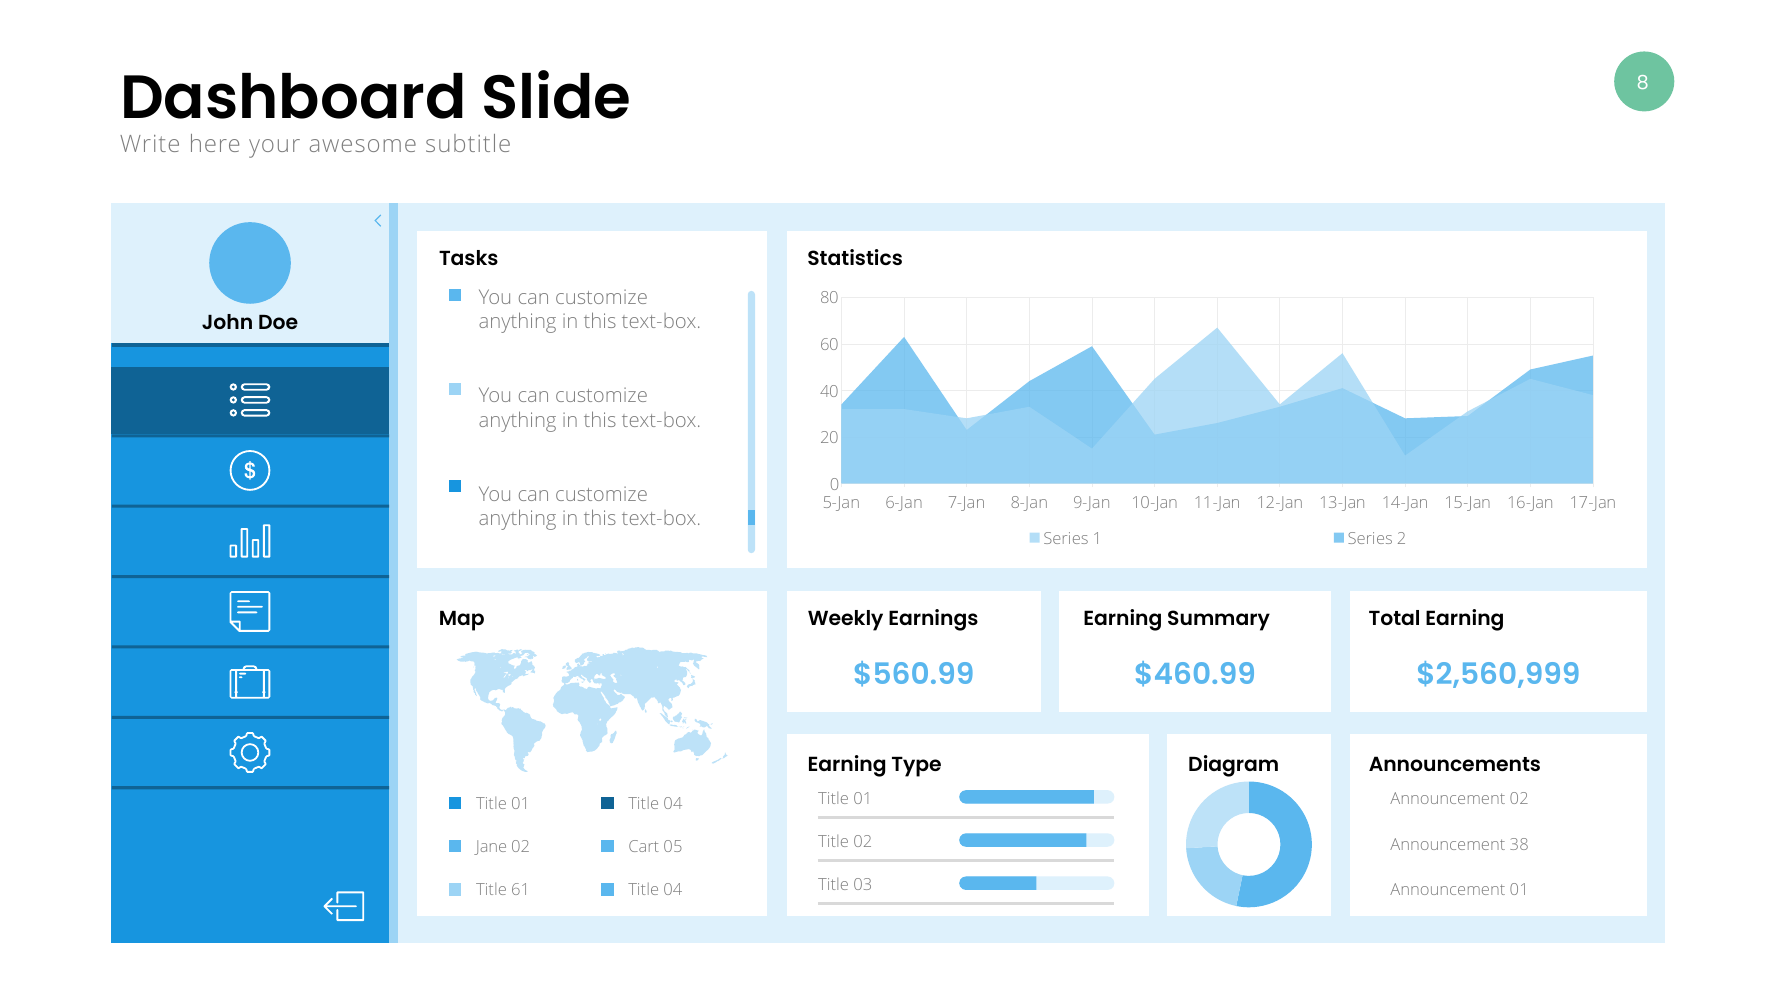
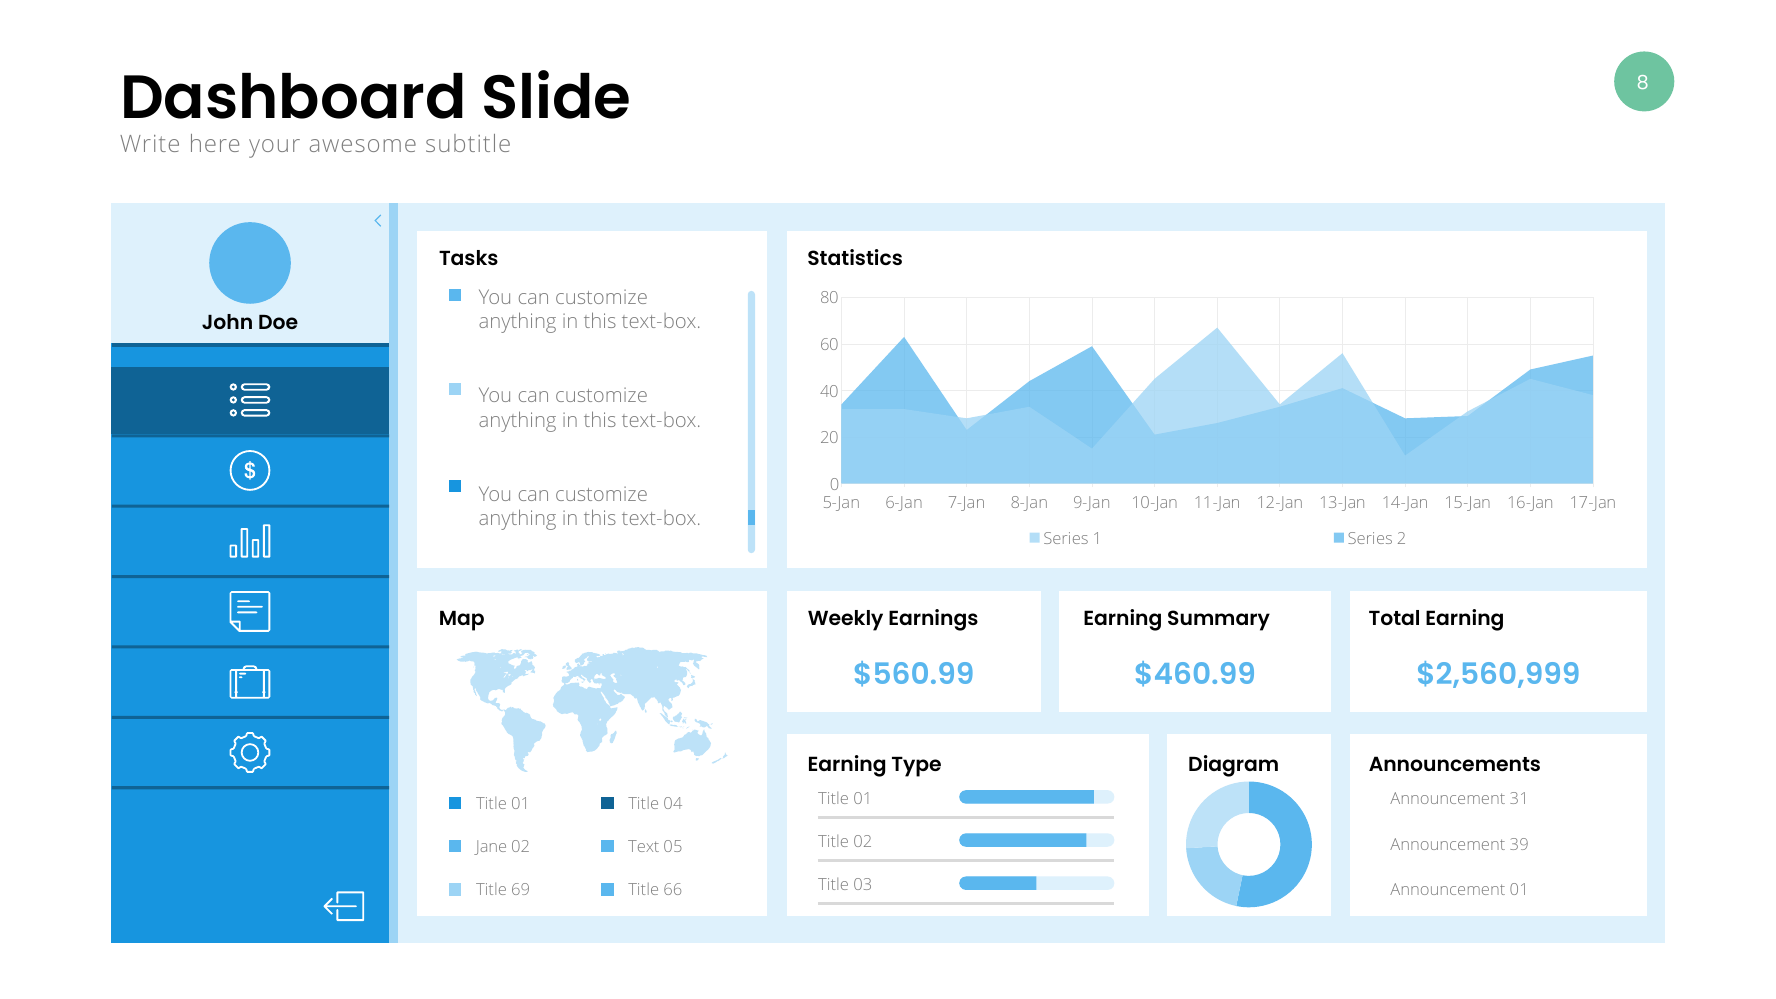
Announcement 02: 02 -> 31 (1519, 799)
38: 38 -> 39 (1519, 845)
Cart: Cart -> Text (644, 848)
61: 61 -> 69 (521, 891)
04: 04 -> 66 (673, 891)
